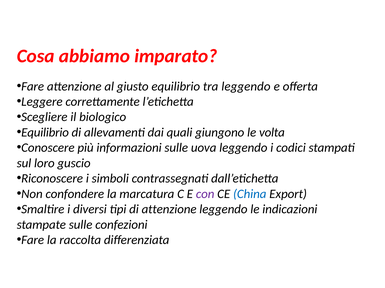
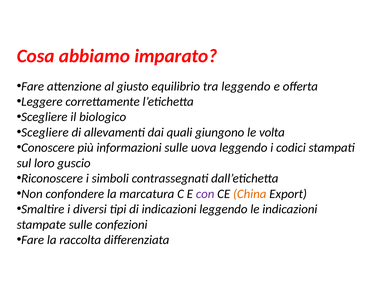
Equilibrio: Equilibrio -> Scegliere (45, 133)
China colour: blue -> orange (250, 194)
di attenzione: attenzione -> indicazioni (169, 210)
